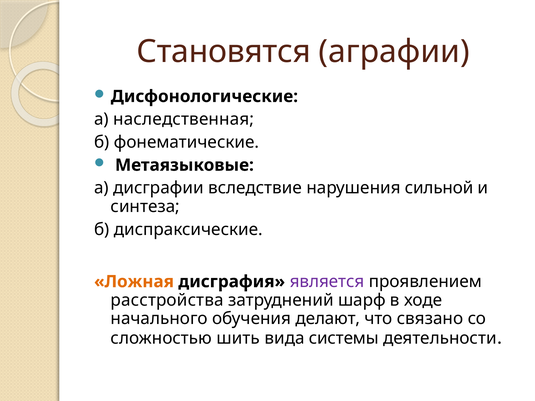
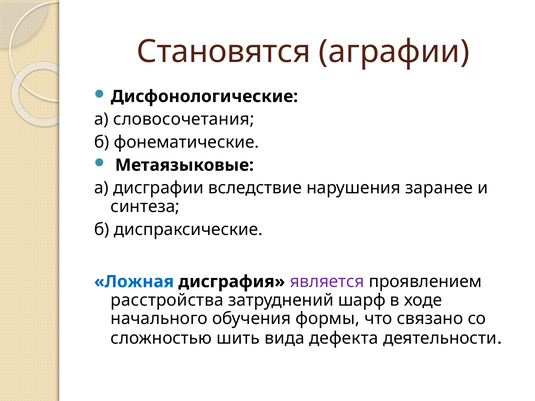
наследственная: наследственная -> словосочетания (184, 119)
сильной: сильной -> заранее (439, 188)
Ложная colour: orange -> blue (134, 282)
делают: делают -> формы (328, 319)
системы: системы -> дефекта (344, 338)
